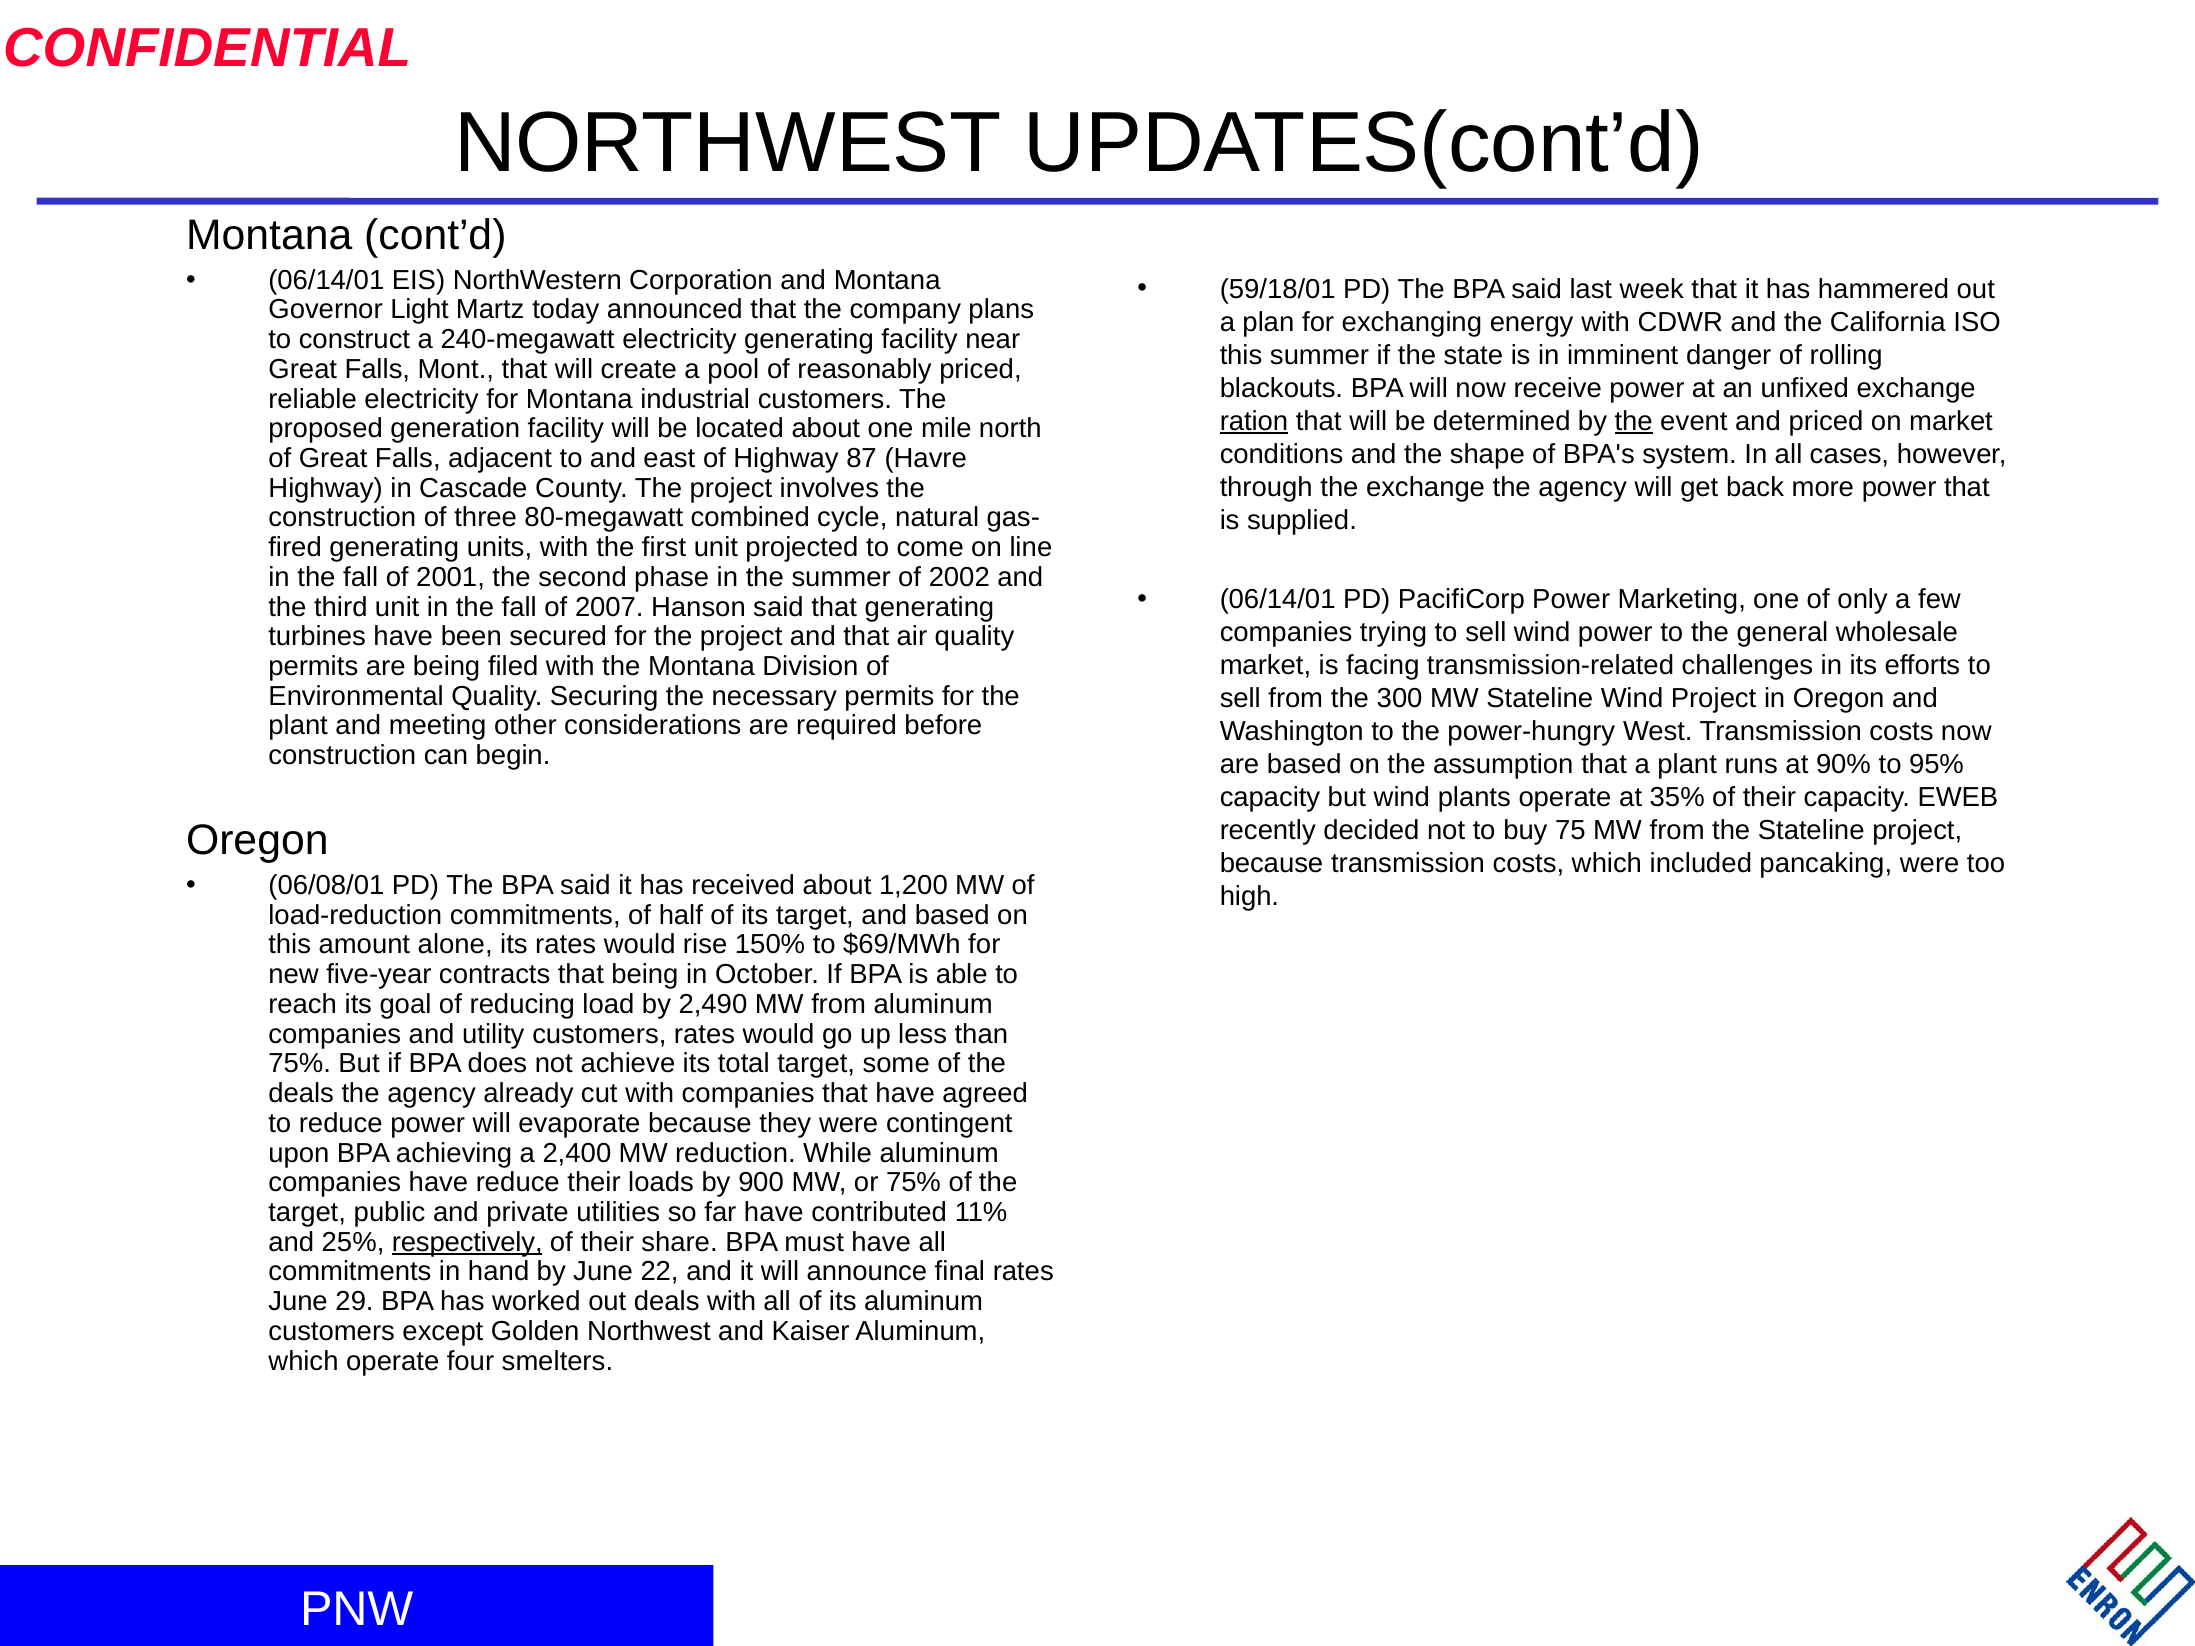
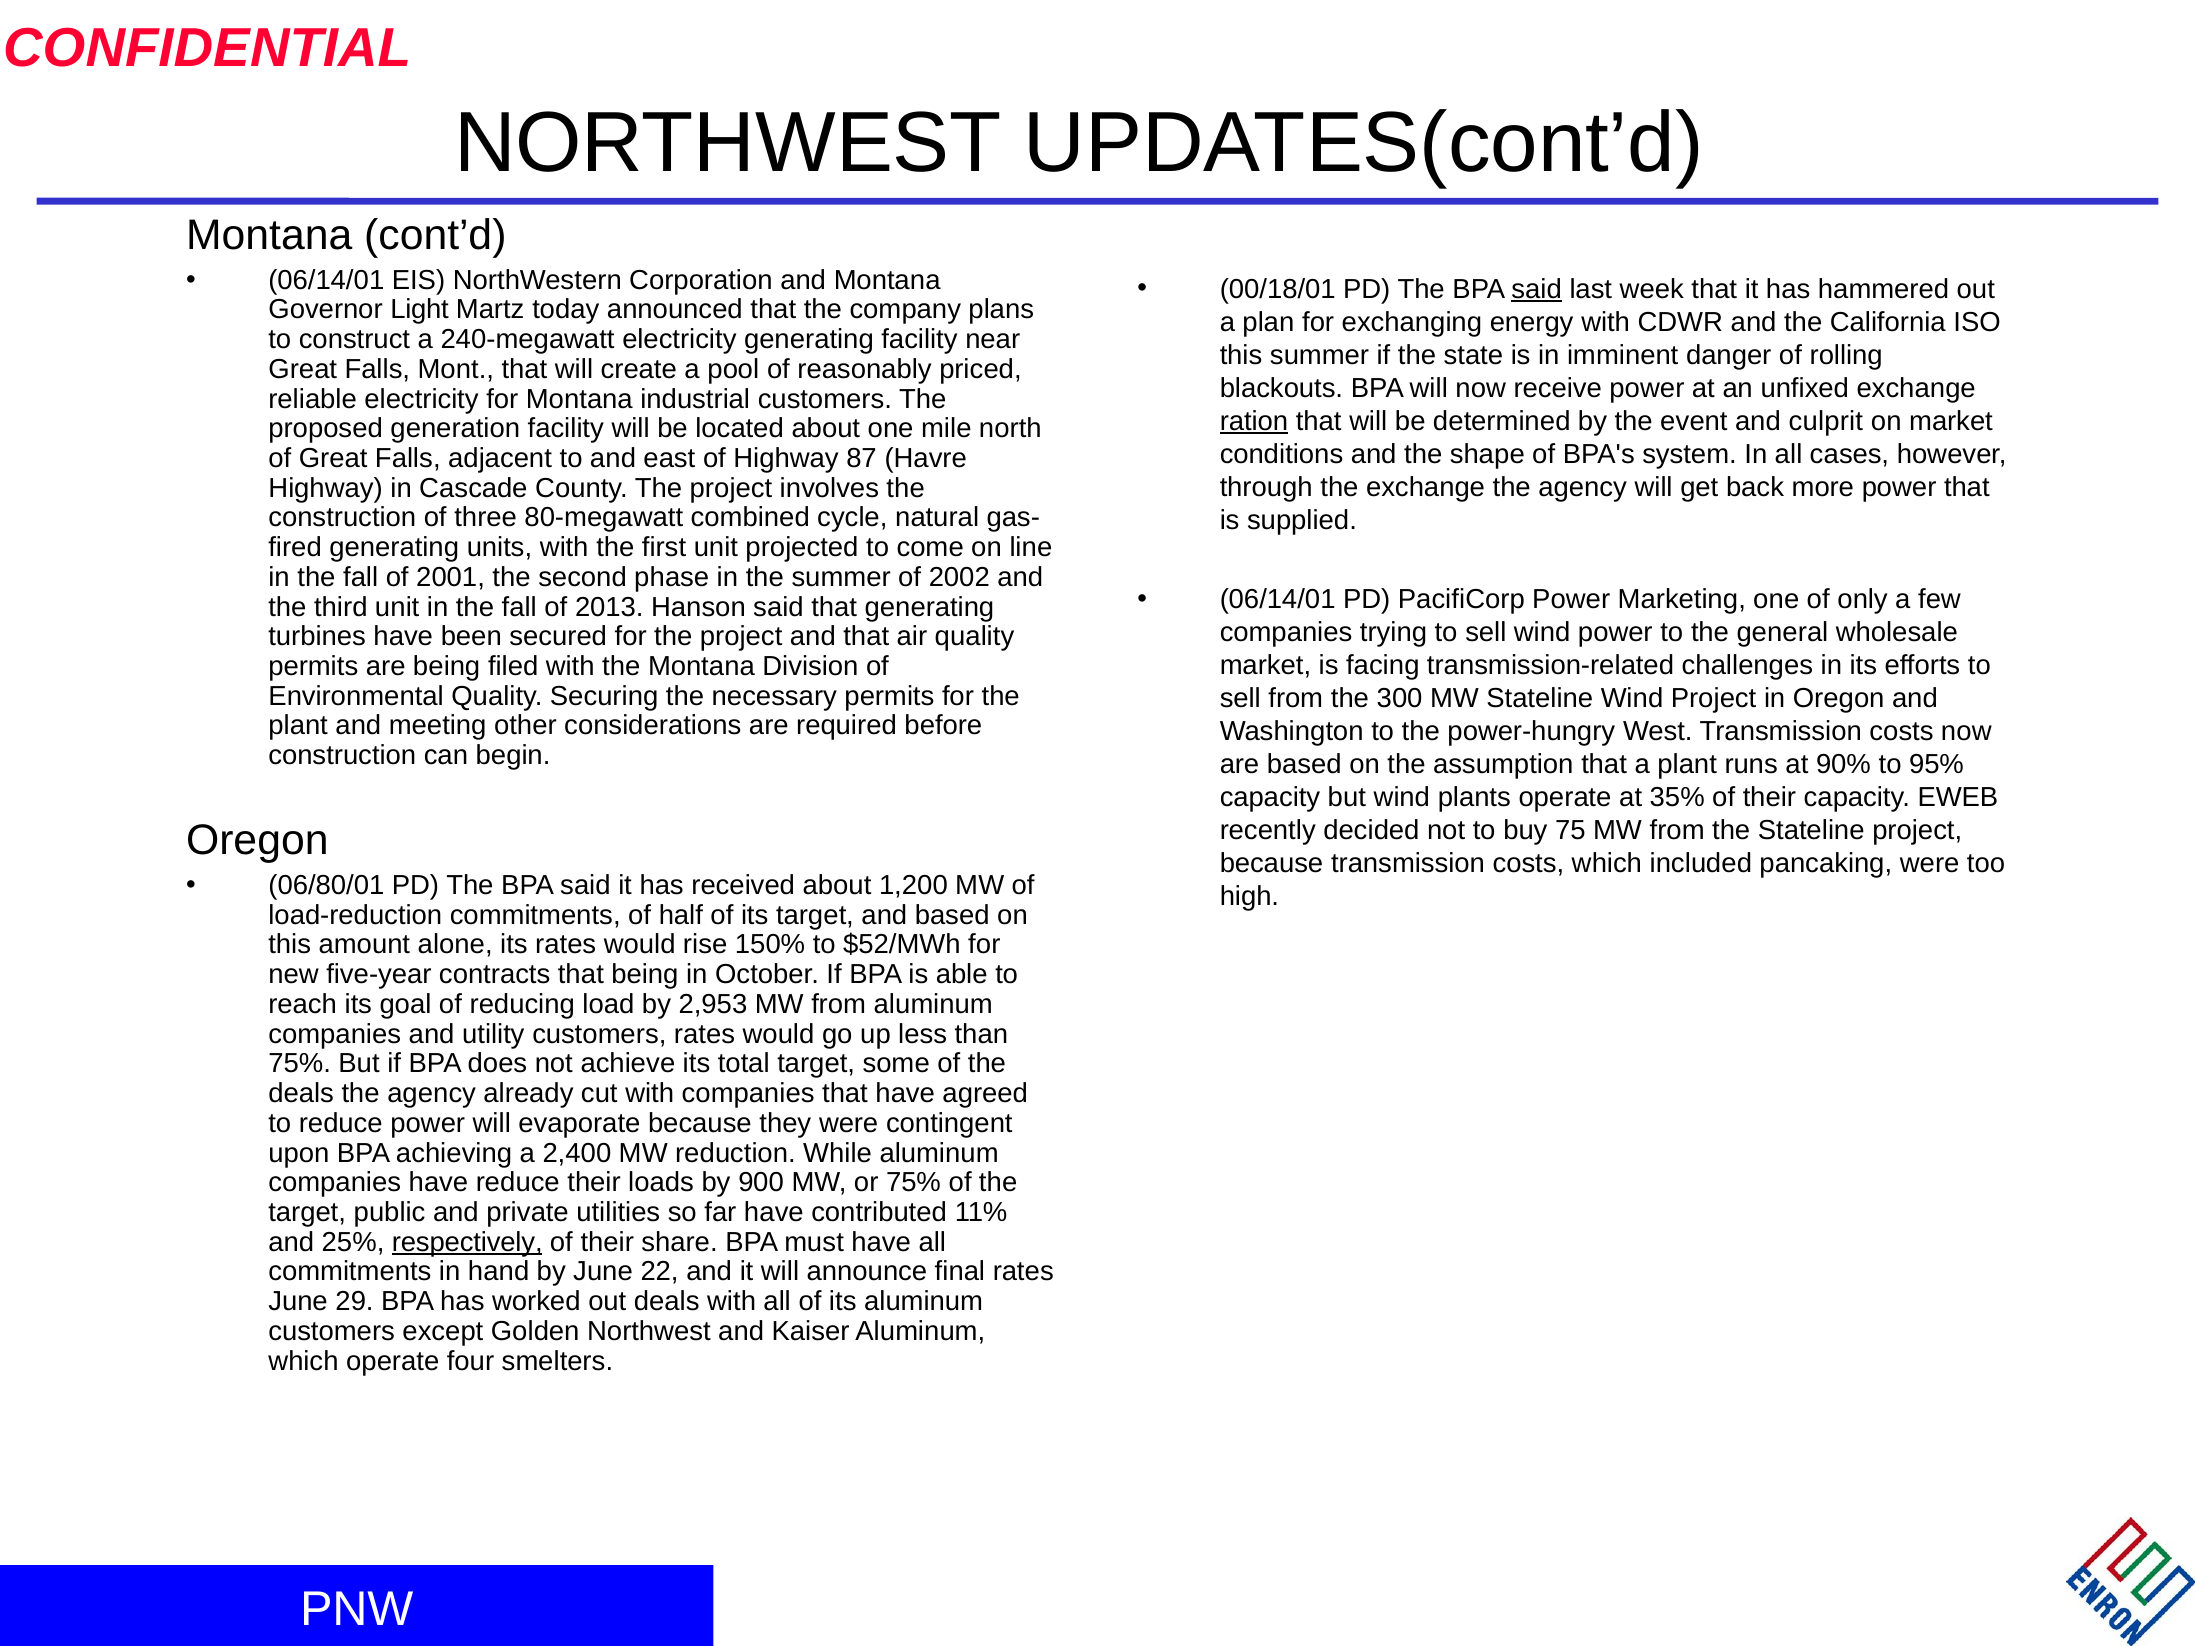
59/18/01: 59/18/01 -> 00/18/01 (1278, 289)
said underline: none -> present (1537, 289)
the underline: present -> none (1634, 421)
and priced: priced -> culprit (1826, 421)
2007: 2007 -> 2013 (609, 607)
06/08/01: 06/08/01 -> 06/80/01 (326, 886)
$69/MWh: $69/MWh -> $52/MWh (902, 945)
2,490: 2,490 -> 2,953 (713, 1005)
